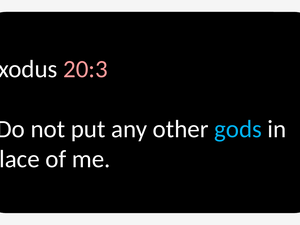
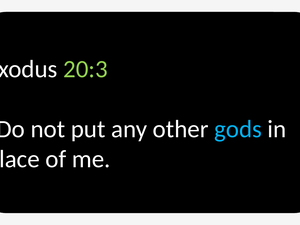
20:3 colour: pink -> light green (85, 69)
